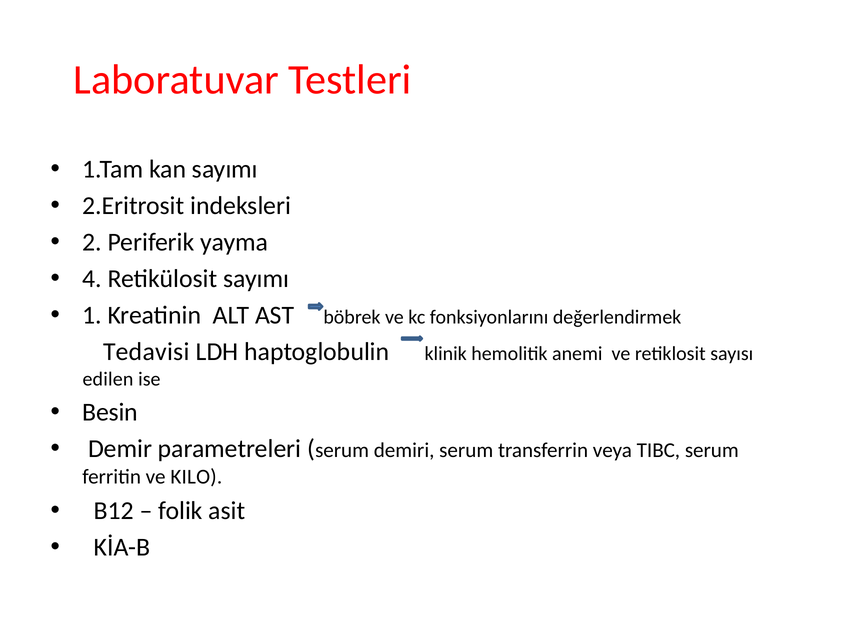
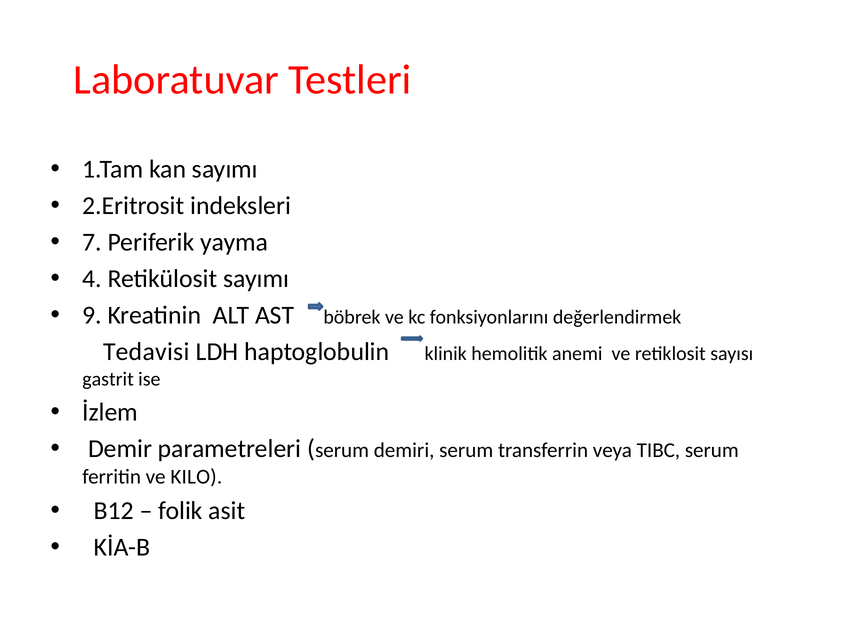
2: 2 -> 7 (92, 242)
1: 1 -> 9 (92, 315)
edilen: edilen -> gastrit (108, 379)
Besin: Besin -> İzlem (110, 412)
